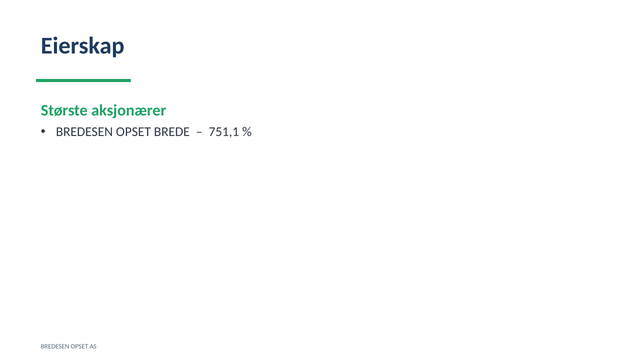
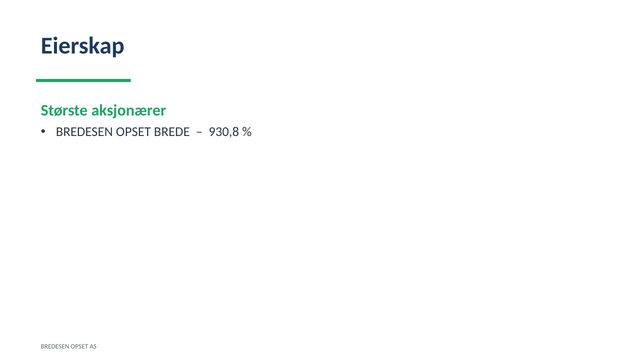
751,1: 751,1 -> 930,8 (224, 132)
